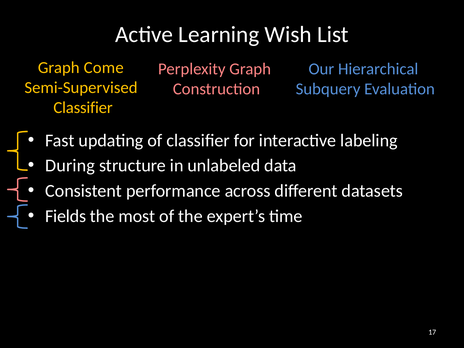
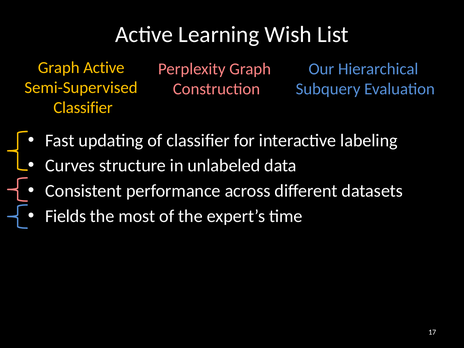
Graph Come: Come -> Active (104, 68)
During: During -> Curves (70, 166)
